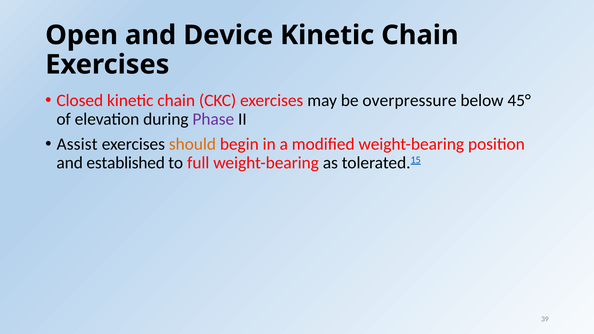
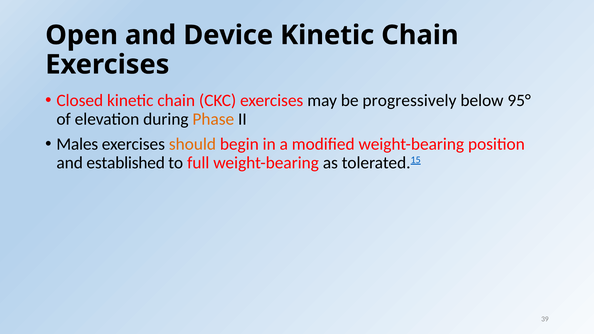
overpressure: overpressure -> progressively (409, 100)
45°: 45° -> 95° (519, 100)
Phase colour: purple -> orange (213, 119)
Assist: Assist -> Males (77, 144)
